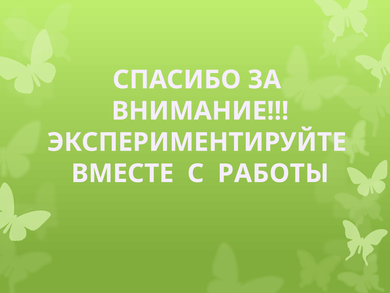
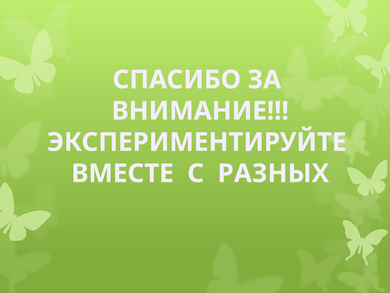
РАБОТЫ: РАБОТЫ -> РАЗНЫХ (273, 173)
